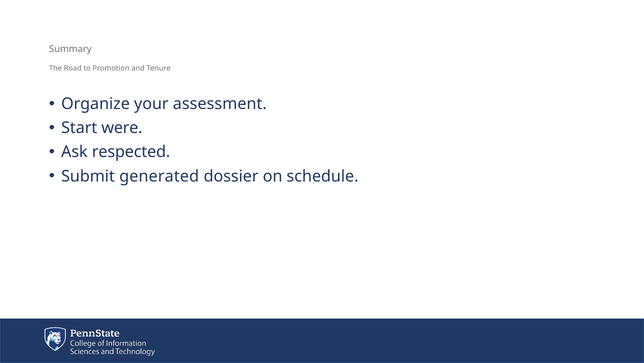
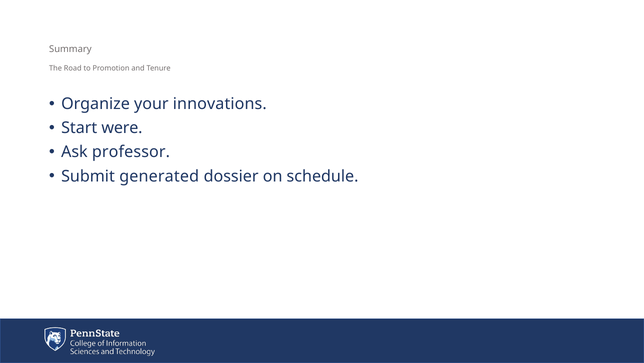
assessment: assessment -> innovations (220, 104)
respected: respected -> professor (131, 152)
